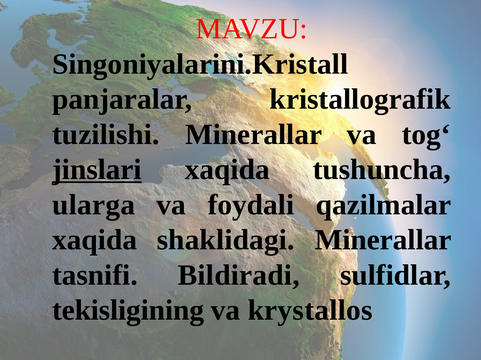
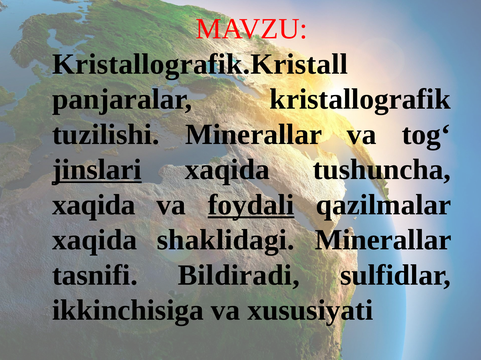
Singoniyalarini.Kristall: Singoniyalarini.Kristall -> Kristallografik.Kristall (200, 64)
ularga: ularga -> xaqida (94, 205)
foydali underline: none -> present (251, 205)
tekisligining: tekisligining -> ikkinchisiga (128, 311)
krystallos: krystallos -> xususiyati (310, 311)
